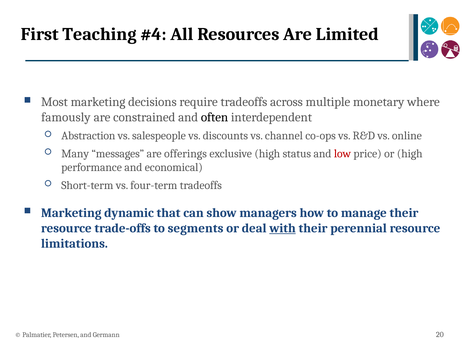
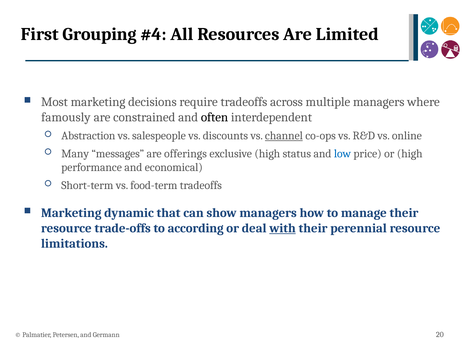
Teaching: Teaching -> Grouping (100, 34)
multiple monetary: monetary -> managers (379, 102)
channel underline: none -> present (284, 136)
low colour: red -> blue (342, 154)
four-term: four-term -> food-term (154, 185)
segments: segments -> according (196, 228)
